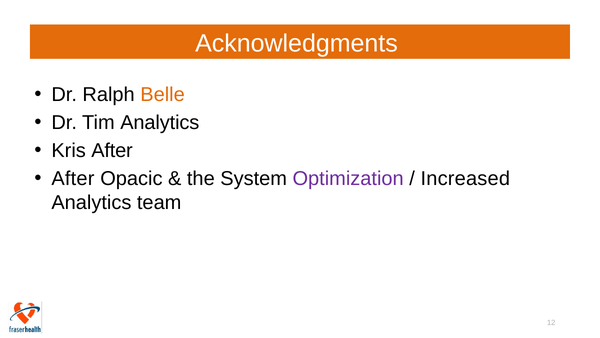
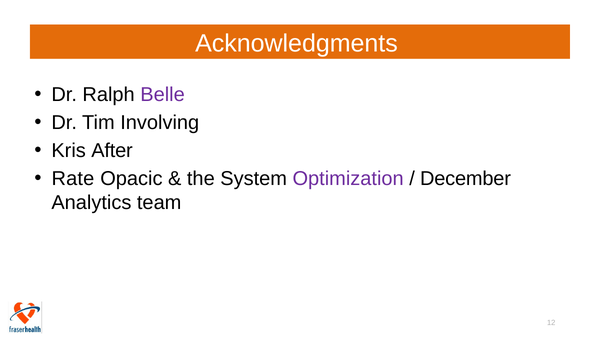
Belle colour: orange -> purple (163, 94)
Tim Analytics: Analytics -> Involving (160, 122)
After: After -> Rate (73, 178)
Increased: Increased -> December (466, 178)
